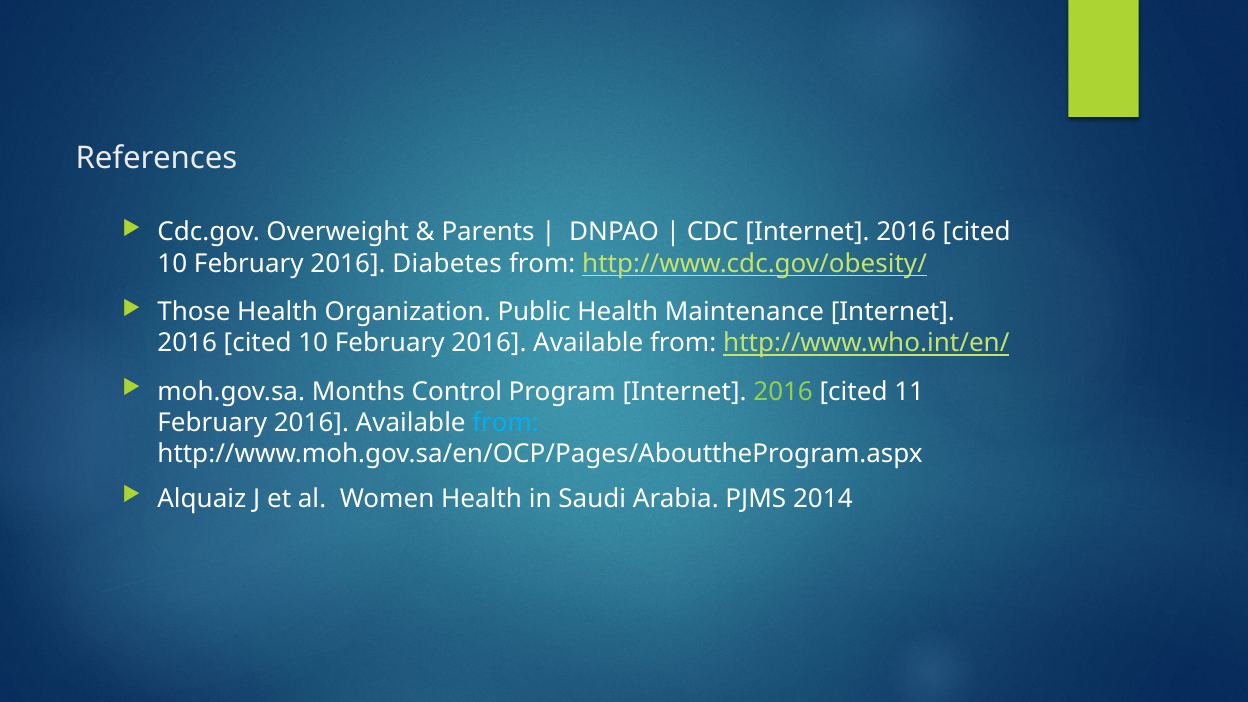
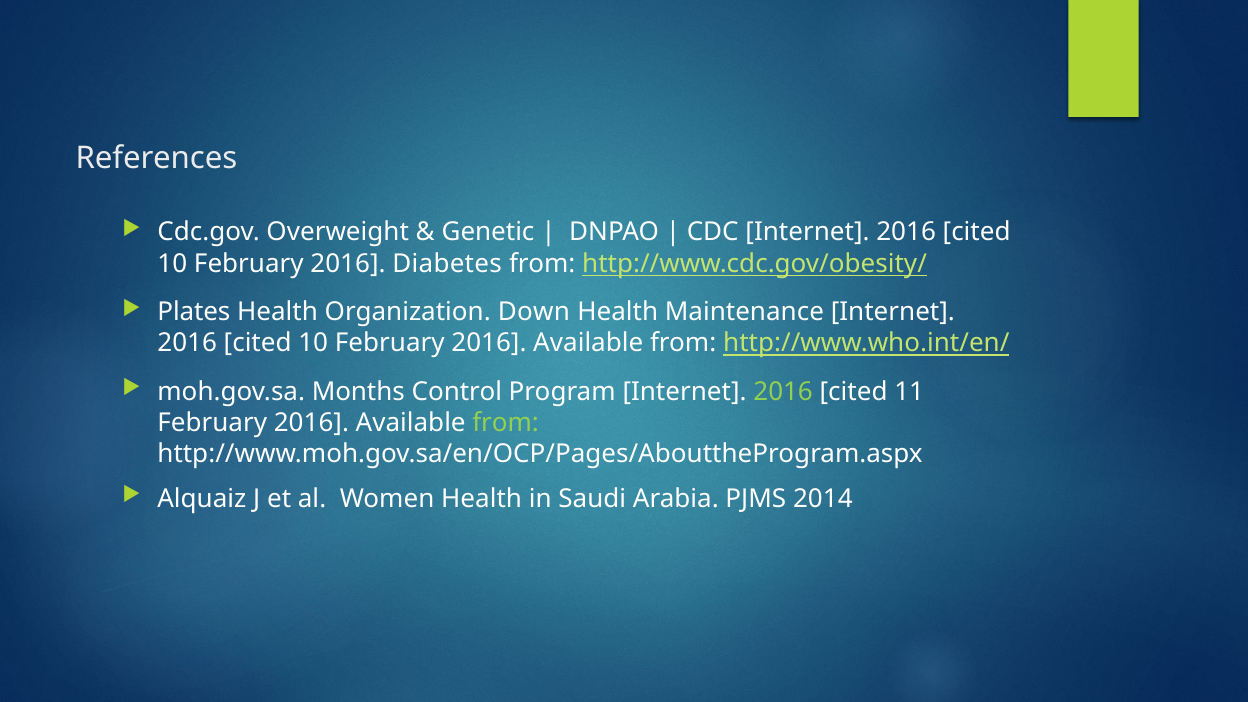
Parents: Parents -> Genetic (488, 232)
Those: Those -> Plates (194, 312)
Public: Public -> Down (534, 312)
from colour: light blue -> light green (506, 423)
